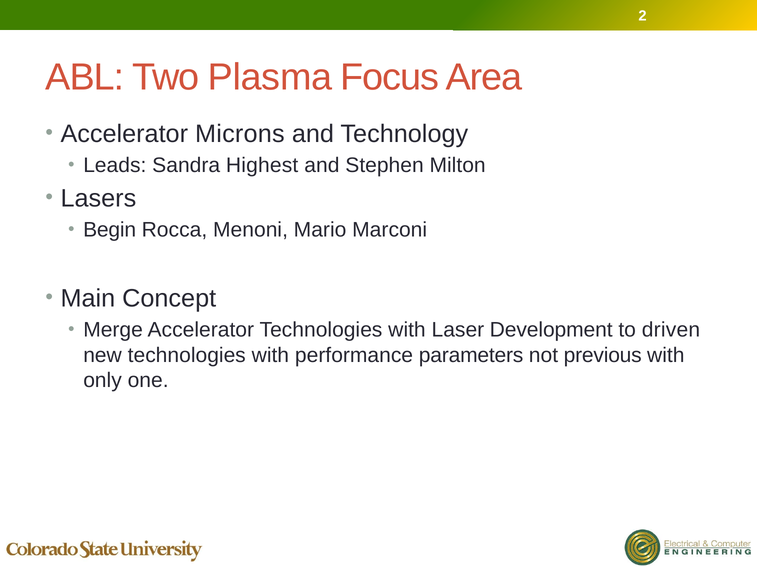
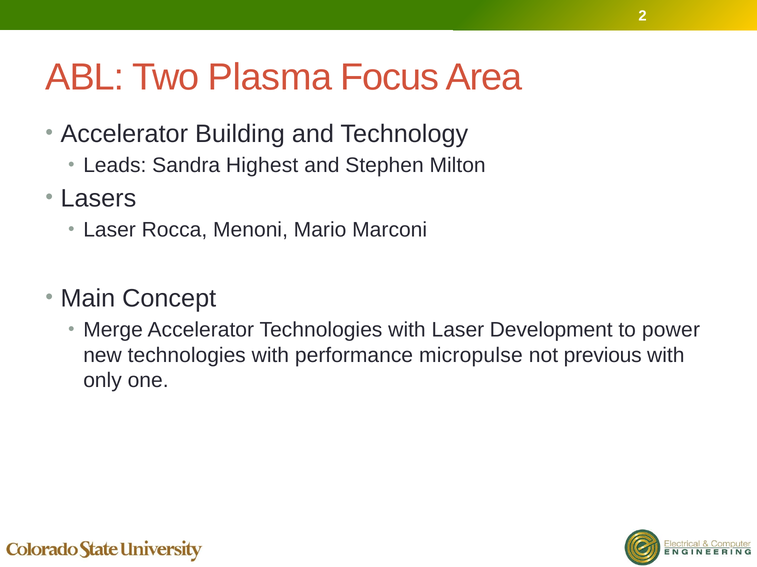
Microns: Microns -> Building (240, 134)
Begin: Begin -> Laser (110, 230)
driven: driven -> power (671, 330)
parameters: parameters -> micropulse (471, 356)
